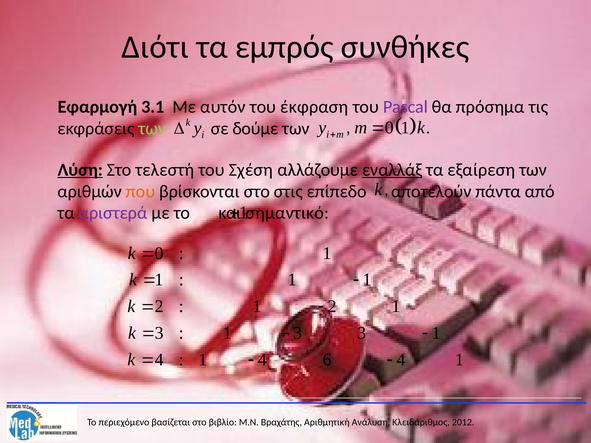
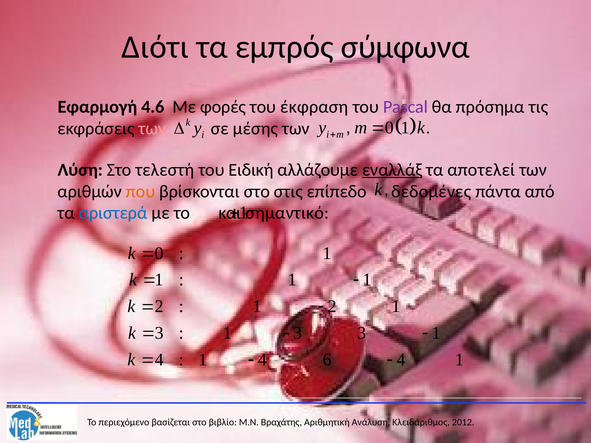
συνθήκες: συνθήκες -> σύμφωνα (405, 47)
3.1: 3.1 -> 4.6 (153, 107)
αυτόν: αυτόν -> φορές (223, 107)
των colour: light green -> pink (152, 129)
δούμε: δούμε -> μέσης (255, 129)
Λύση underline: present -> none (80, 170)
Σχέση: Σχέση -> Ειδική (251, 170)
εξαίρεση: εξαίρεση -> αποτελεί (481, 170)
αποτελούν: αποτελούν -> δεδομένες (431, 191)
αριστερά colour: purple -> blue (113, 213)
